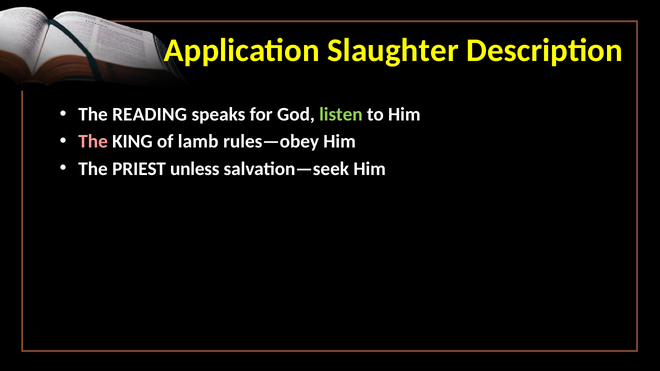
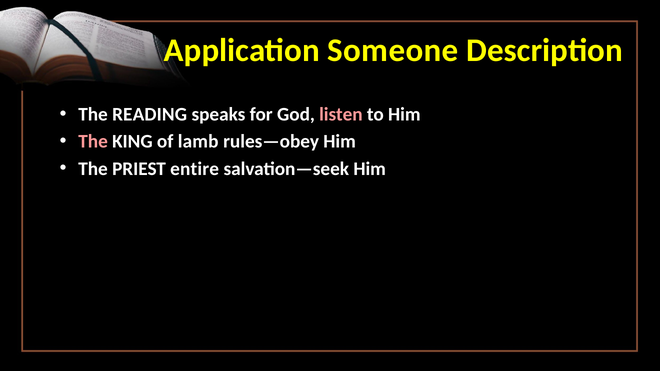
Slaughter: Slaughter -> Someone (393, 50)
listen colour: light green -> pink (341, 114)
unless: unless -> entire (195, 169)
